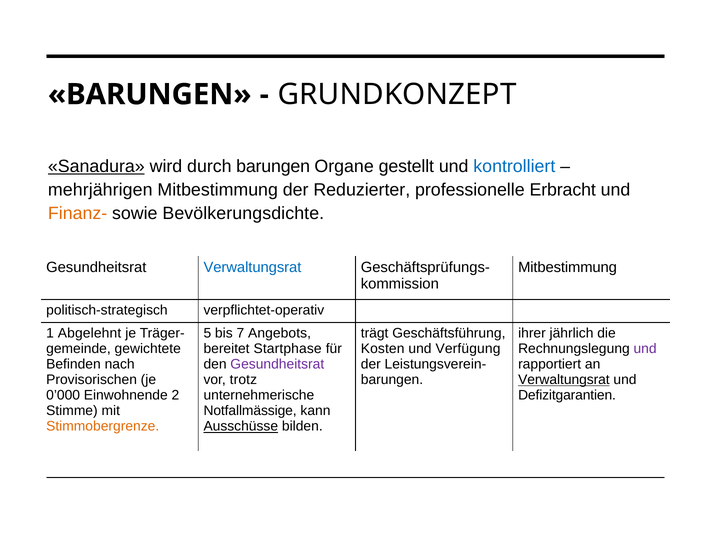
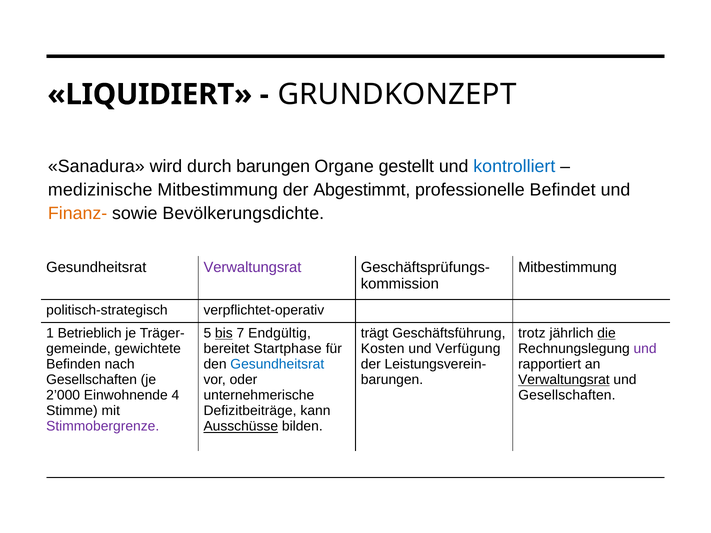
BARUNGEN: BARUNGEN -> LIQUIDIERT (150, 94)
Sanadura underline: present -> none (96, 167)
mehrjährigen: mehrjährigen -> medizinische (100, 190)
Reduzierter: Reduzierter -> Abgestimmt (362, 190)
Erbracht: Erbracht -> Befindet (563, 190)
Verwaltungsrat colour: blue -> purple (252, 267)
Abgelehnt: Abgelehnt -> Betrieblich (90, 333)
bis underline: none -> present (224, 333)
Angebots: Angebots -> Endgültig (280, 333)
ihrer: ihrer -> trotz (532, 333)
die underline: none -> present (606, 333)
Gesundheitsrat colour: purple -> blue (277, 364)
Provisorischen: Provisorischen -> Gesellschaften (92, 380)
trotz: trotz -> oder (243, 380)
0’000: 0’000 -> 2’000 (63, 396)
2: 2 -> 4 (175, 396)
Defizitgarantien: Defizitgarantien -> Gesellschaften (567, 396)
Notfallmässige: Notfallmässige -> Defizitbeiträge (250, 411)
Stimmobergrenze colour: orange -> purple (103, 427)
